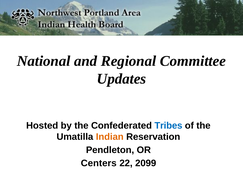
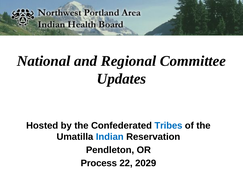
Indian colour: orange -> blue (110, 137)
Centers: Centers -> Process (99, 164)
2099: 2099 -> 2029 (146, 164)
